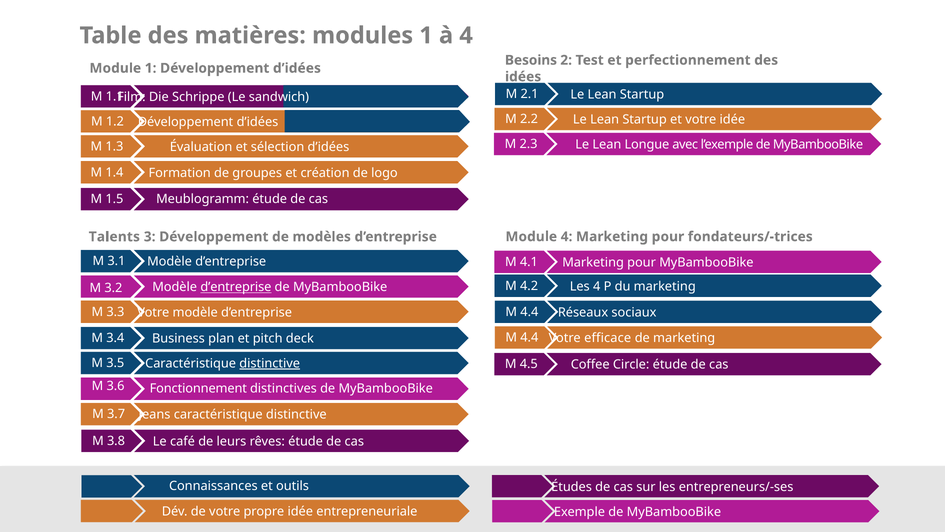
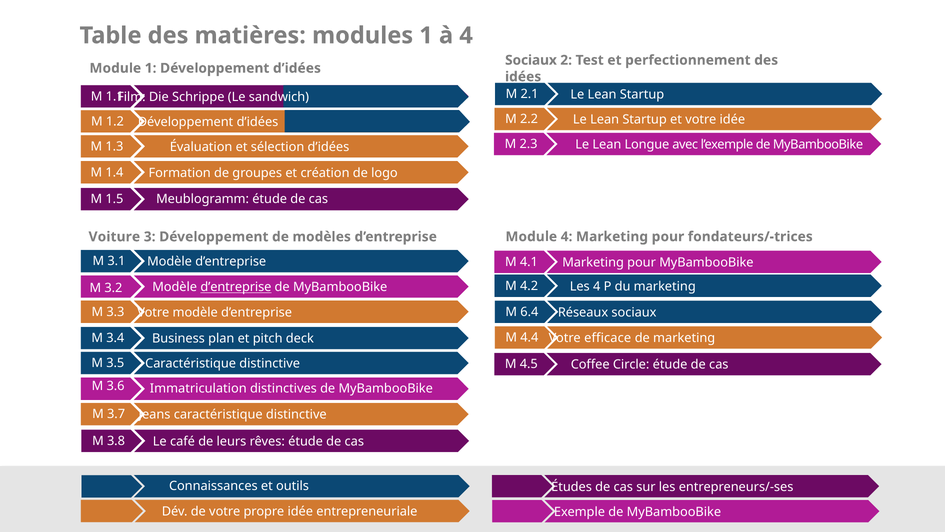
Besoins: Besoins -> Sociaux (531, 60)
Talents: Talents -> Voiture (114, 237)
4.4: 4.4 -> 6.4 (529, 312)
distinctive underline: present -> none (270, 363)
Fonctionnement: Fonctionnement -> Immatriculation (198, 388)
